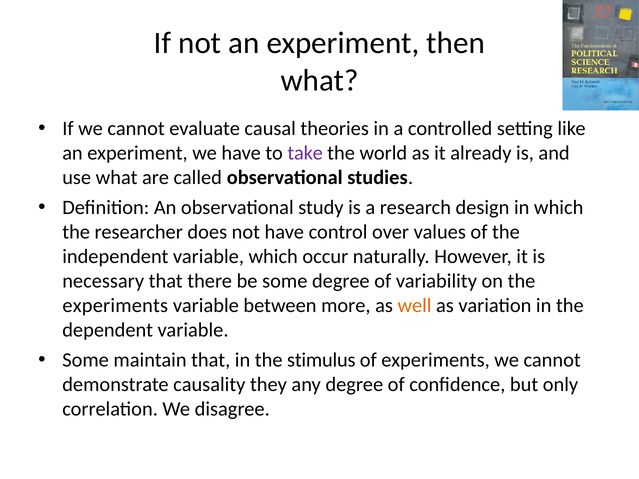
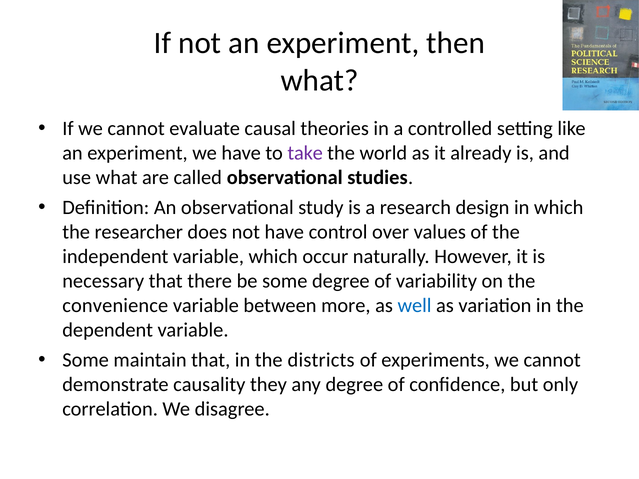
experiments: experiments -> convenience (115, 306)
well colour: orange -> blue (415, 306)
stimulus: stimulus -> districts (321, 360)
